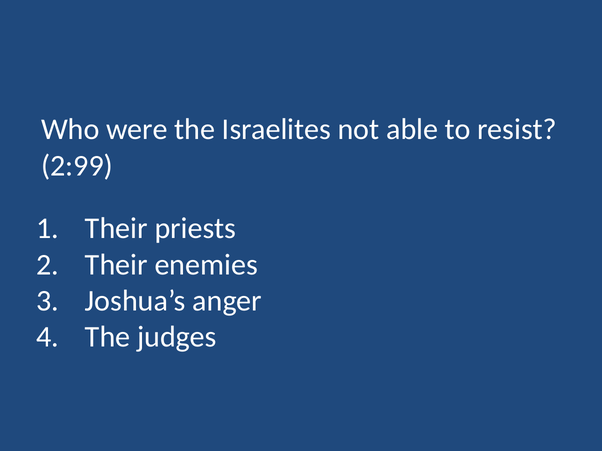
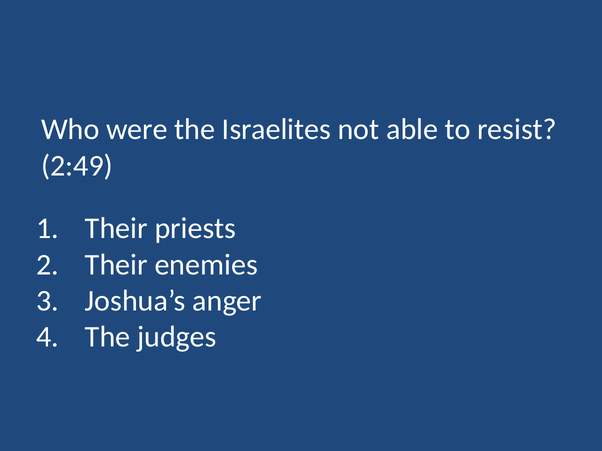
2:99: 2:99 -> 2:49 (77, 166)
